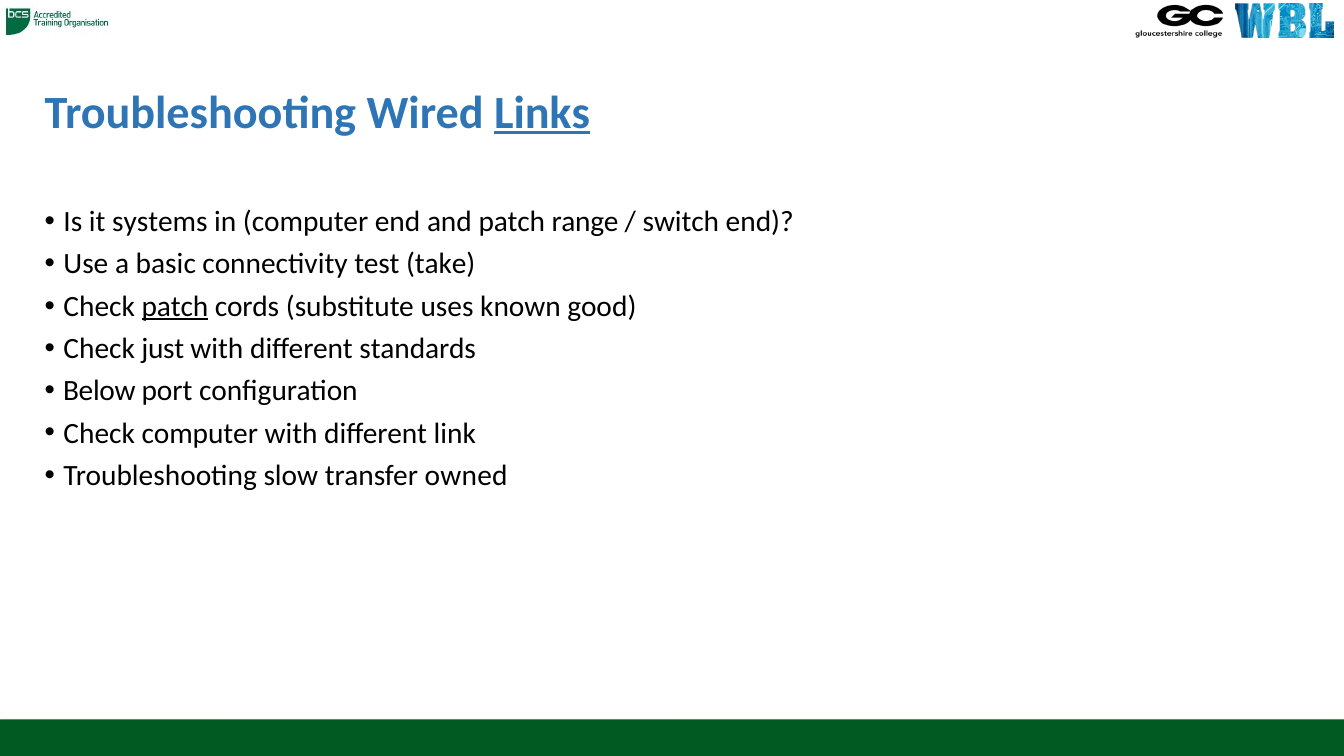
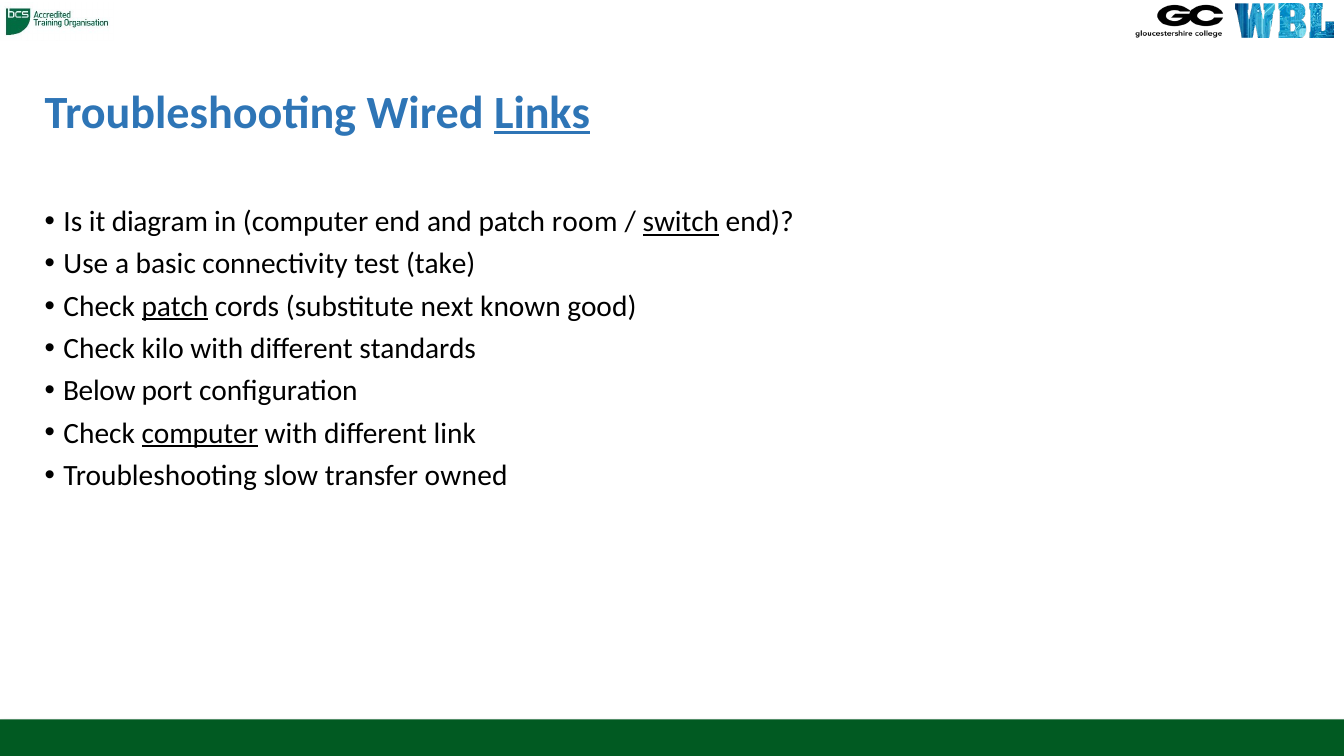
systems: systems -> diagram (160, 222)
range: range -> room (585, 222)
switch underline: none -> present (681, 222)
uses: uses -> next (447, 307)
just: just -> kilo (163, 349)
computer underline: none -> present (200, 433)
